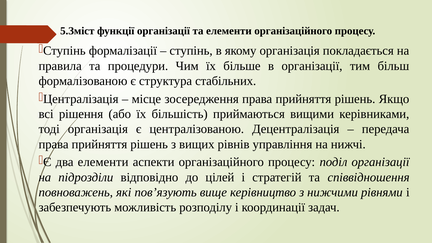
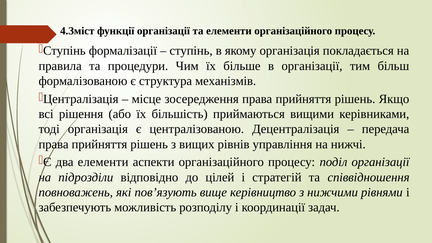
5.Зміст: 5.Зміст -> 4.Зміст (77, 31)
стабільних: стабільних -> механізмів (226, 81)
